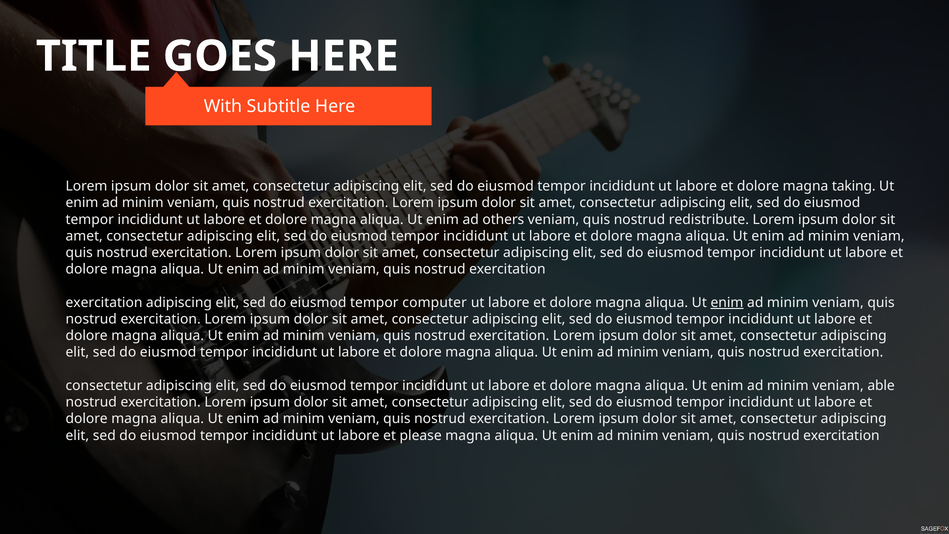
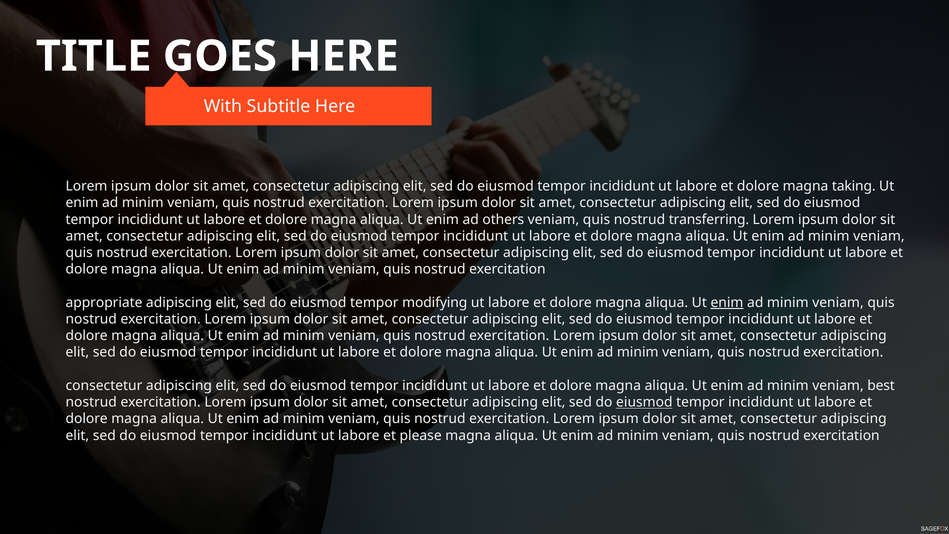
redistribute: redistribute -> transferring (709, 219)
exercitation: exercitation -> appropriate (104, 302)
computer: computer -> modifying (435, 302)
able: able -> best (881, 386)
eiusmod underline: none -> present (644, 402)
